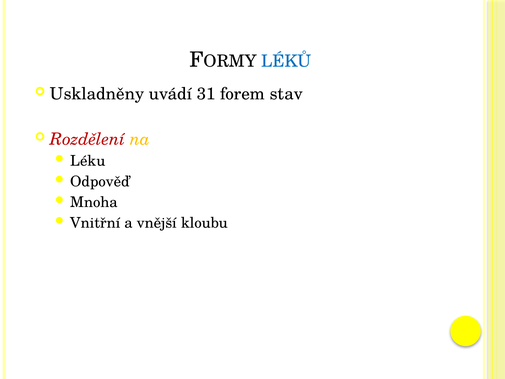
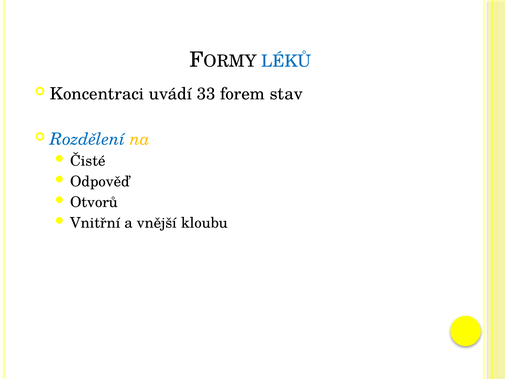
Uskladněny: Uskladněny -> Koncentraci (97, 94)
31: 31 -> 33 (206, 94)
Rozdělení colour: red -> blue (88, 139)
Léku: Léku -> Čisté (88, 161)
Mnoha: Mnoha -> Otvorů (94, 202)
